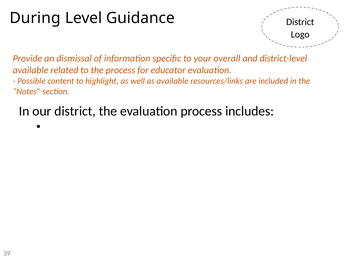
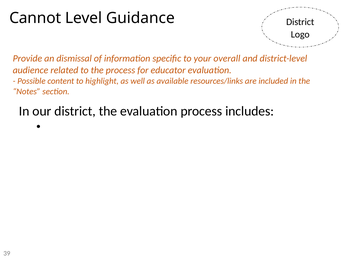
During: During -> Cannot (35, 18)
available: available -> audience (31, 70)
